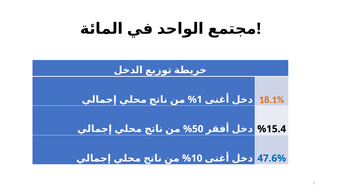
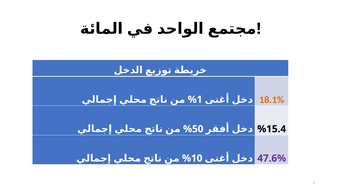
47.6% colour: blue -> purple (272, 158)
